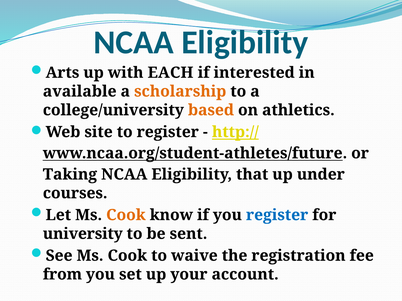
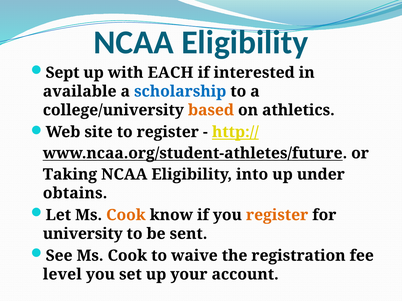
Arts: Arts -> Sept (63, 73)
scholarship colour: orange -> blue (180, 92)
that: that -> into (252, 175)
courses: courses -> obtains (75, 193)
register colour: blue -> orange (277, 215)
from: from -> level (62, 275)
